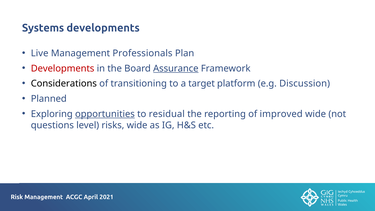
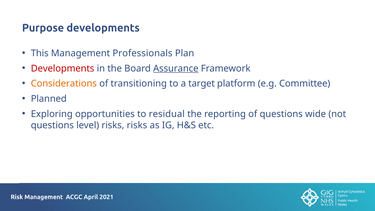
Systems: Systems -> Purpose (43, 28)
Live: Live -> This (40, 53)
Considerations colour: black -> orange (64, 84)
Discussion: Discussion -> Committee (305, 84)
opportunities underline: present -> none (105, 114)
of improved: improved -> questions (281, 114)
risks wide: wide -> risks (137, 125)
